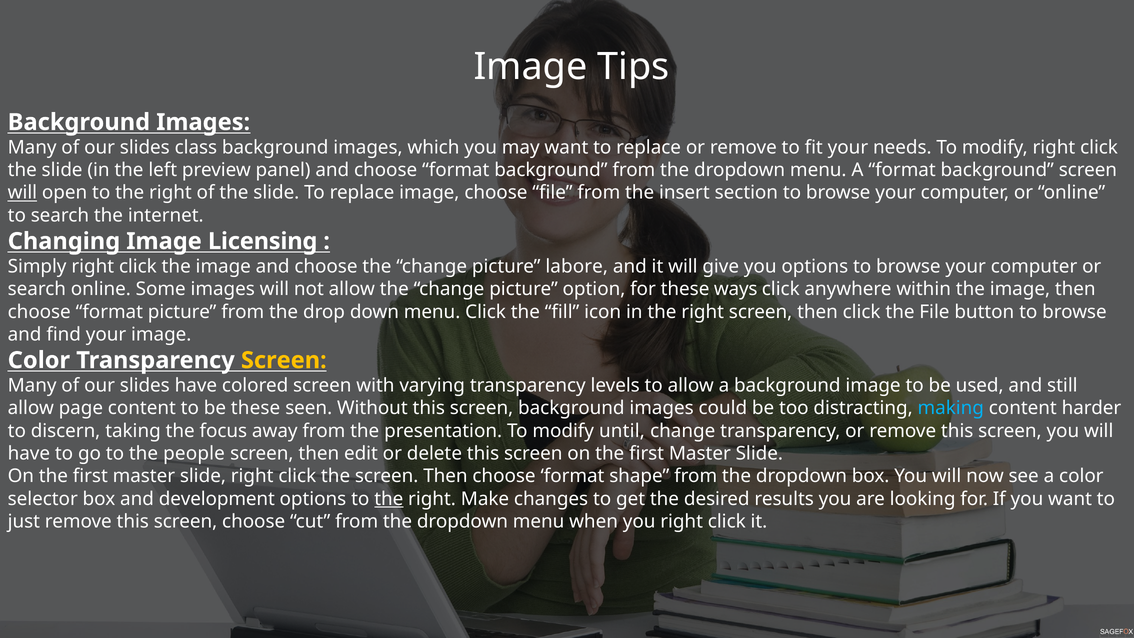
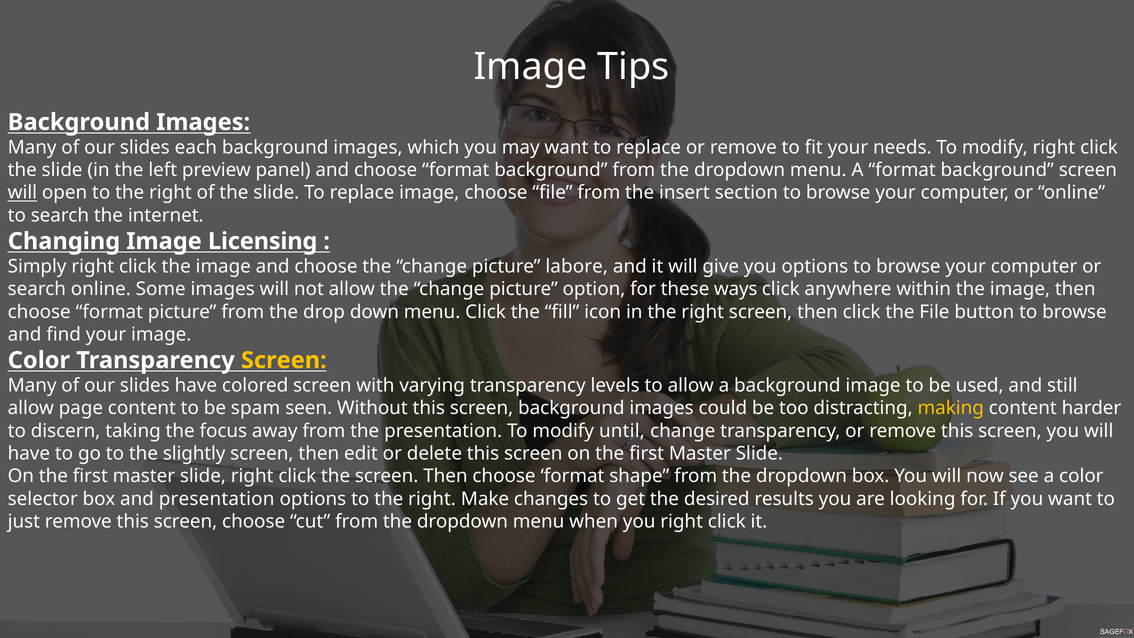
class: class -> each (196, 147)
be these: these -> spam (256, 408)
making colour: light blue -> yellow (951, 408)
people: people -> slightly (194, 453)
and development: development -> presentation (217, 499)
the underline: present -> none (389, 499)
